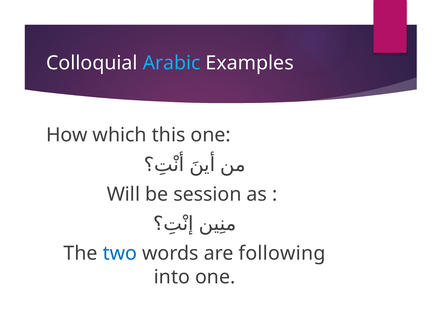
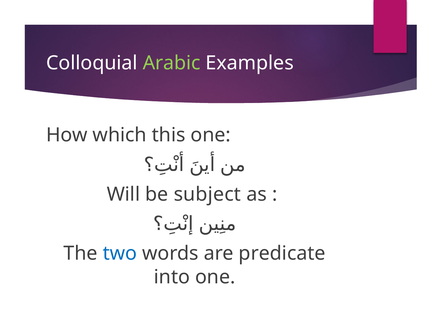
Arabic colour: light blue -> light green (172, 63)
session: session -> subject (207, 195)
following: following -> predicate (282, 254)
